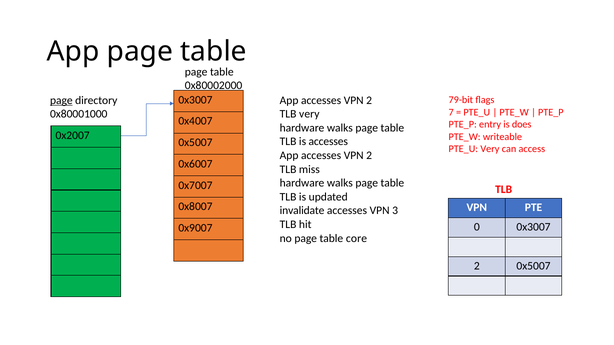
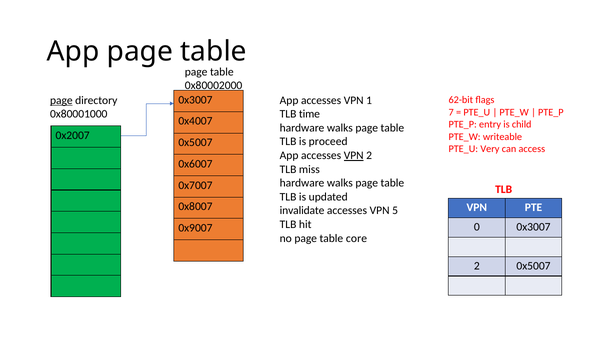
2: 2 -> 1 (369, 100)
79-bit: 79-bit -> 62-bit (461, 100)
TLB very: very -> time (309, 114)
does: does -> child (522, 125)
is accesses: accesses -> proceed (328, 142)
VPN underline: none -> present (354, 156)
3: 3 -> 5 (395, 211)
